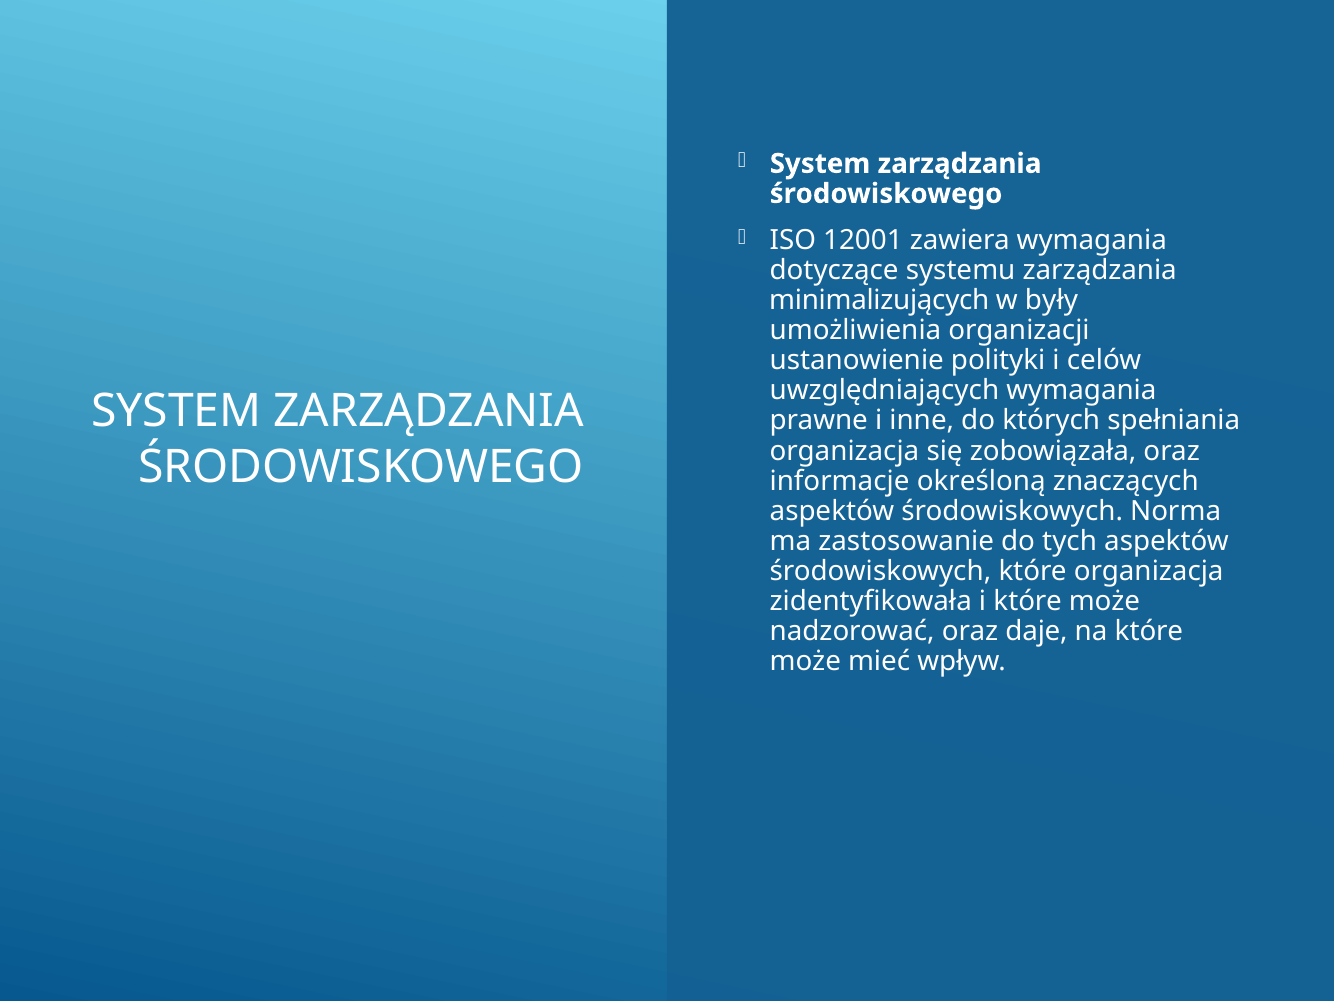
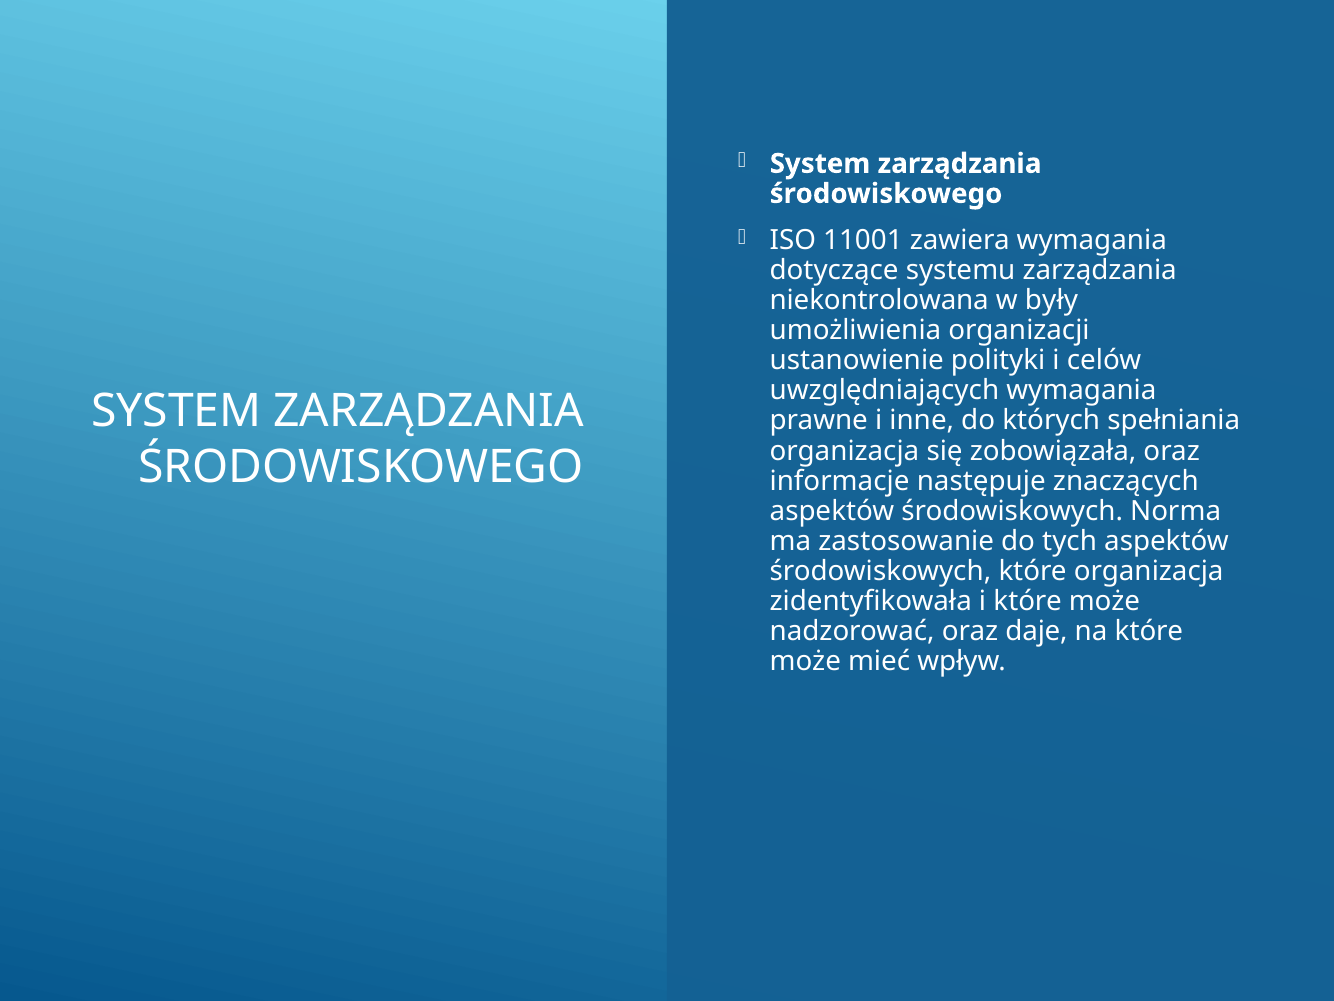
12001: 12001 -> 11001 (863, 240)
minimalizujących: minimalizujących -> niekontrolowana (879, 300)
określoną: określoną -> następuje (981, 481)
